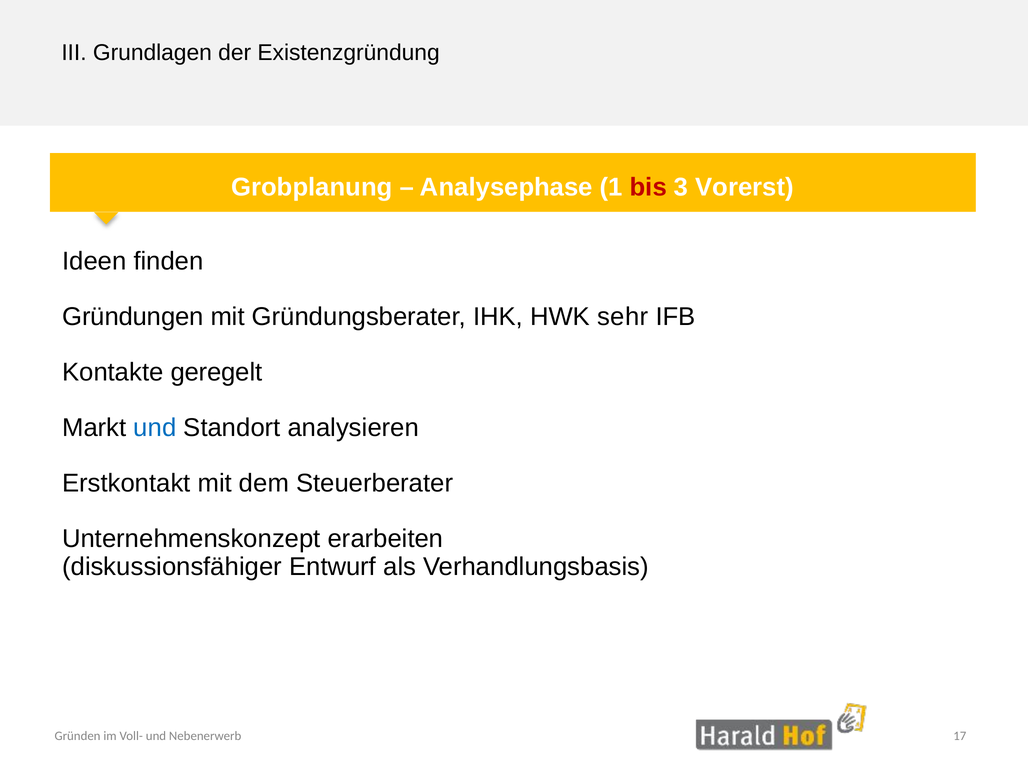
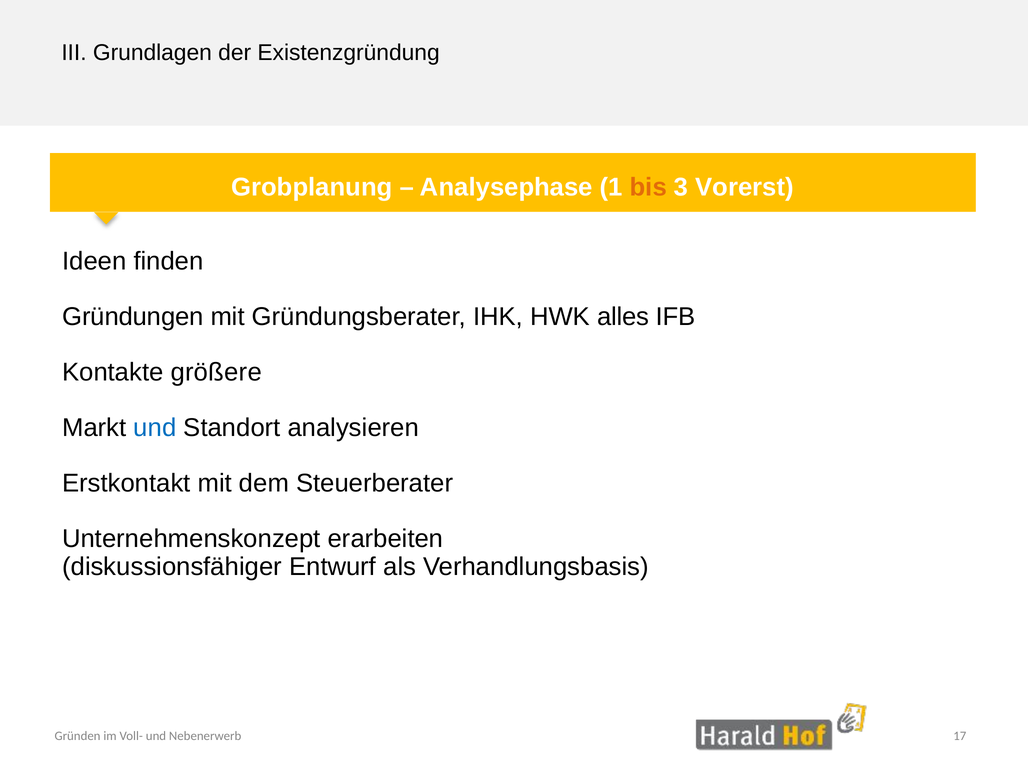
bis colour: red -> orange (648, 187)
sehr: sehr -> alles (623, 317)
geregelt: geregelt -> größere (216, 372)
